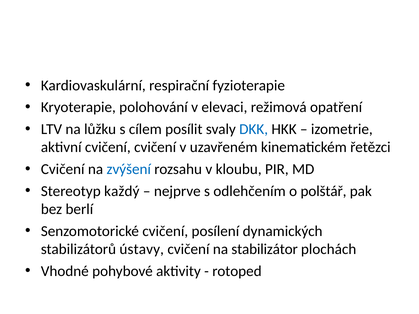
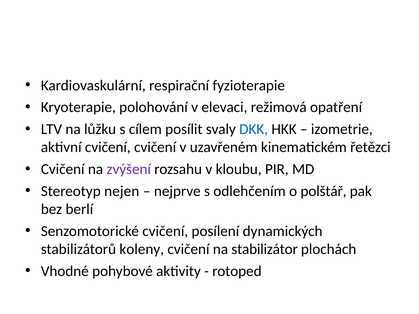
zvýšení colour: blue -> purple (129, 169)
každý: každý -> nejen (122, 191)
ústavy: ústavy -> koleny (142, 249)
